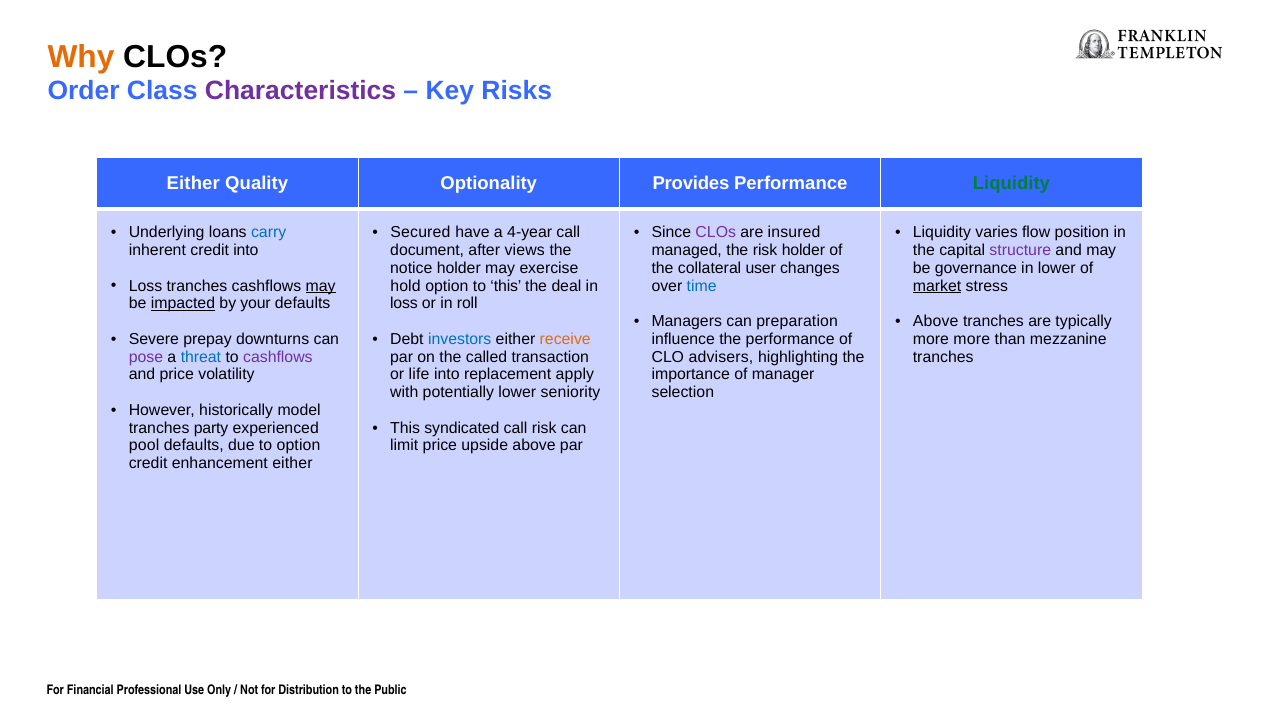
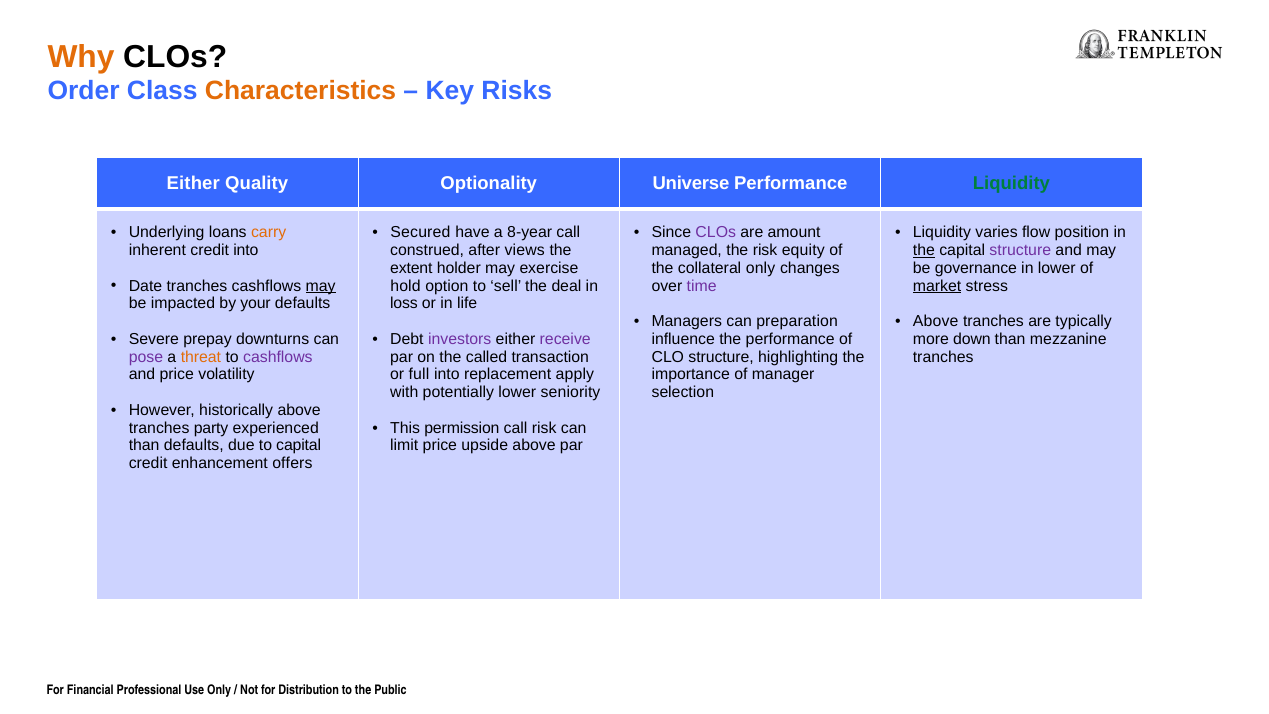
Characteristics colour: purple -> orange (301, 91)
Provides: Provides -> Universe (691, 184)
carry colour: blue -> orange (269, 233)
4-year: 4-year -> 8-year (530, 233)
insured: insured -> amount (794, 233)
document: document -> construed (427, 250)
risk holder: holder -> equity (803, 250)
the underline: none -> present (924, 250)
notice: notice -> extent (411, 268)
collateral user: user -> only (761, 268)
Loss: Loss -> Date (146, 286)
to this: this -> sell (506, 286)
time colour: blue -> purple (702, 286)
impacted underline: present -> none (183, 304)
roll: roll -> life (467, 304)
investors colour: blue -> purple (460, 339)
receive colour: orange -> purple (565, 339)
more more: more -> down (972, 339)
threat colour: blue -> orange (201, 357)
CLO advisers: advisers -> structure (721, 357)
life: life -> full (419, 375)
historically model: model -> above (299, 410)
syndicated: syndicated -> permission (462, 428)
pool: pool -> than (144, 446)
to option: option -> capital (299, 446)
enhancement either: either -> offers (292, 463)
